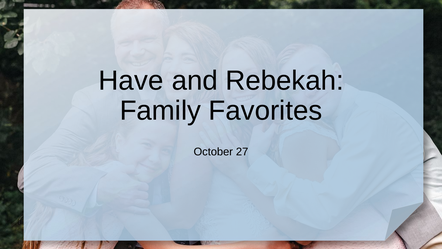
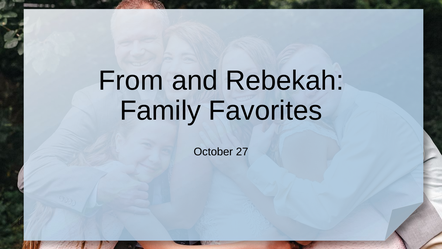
Have: Have -> From (131, 81)
